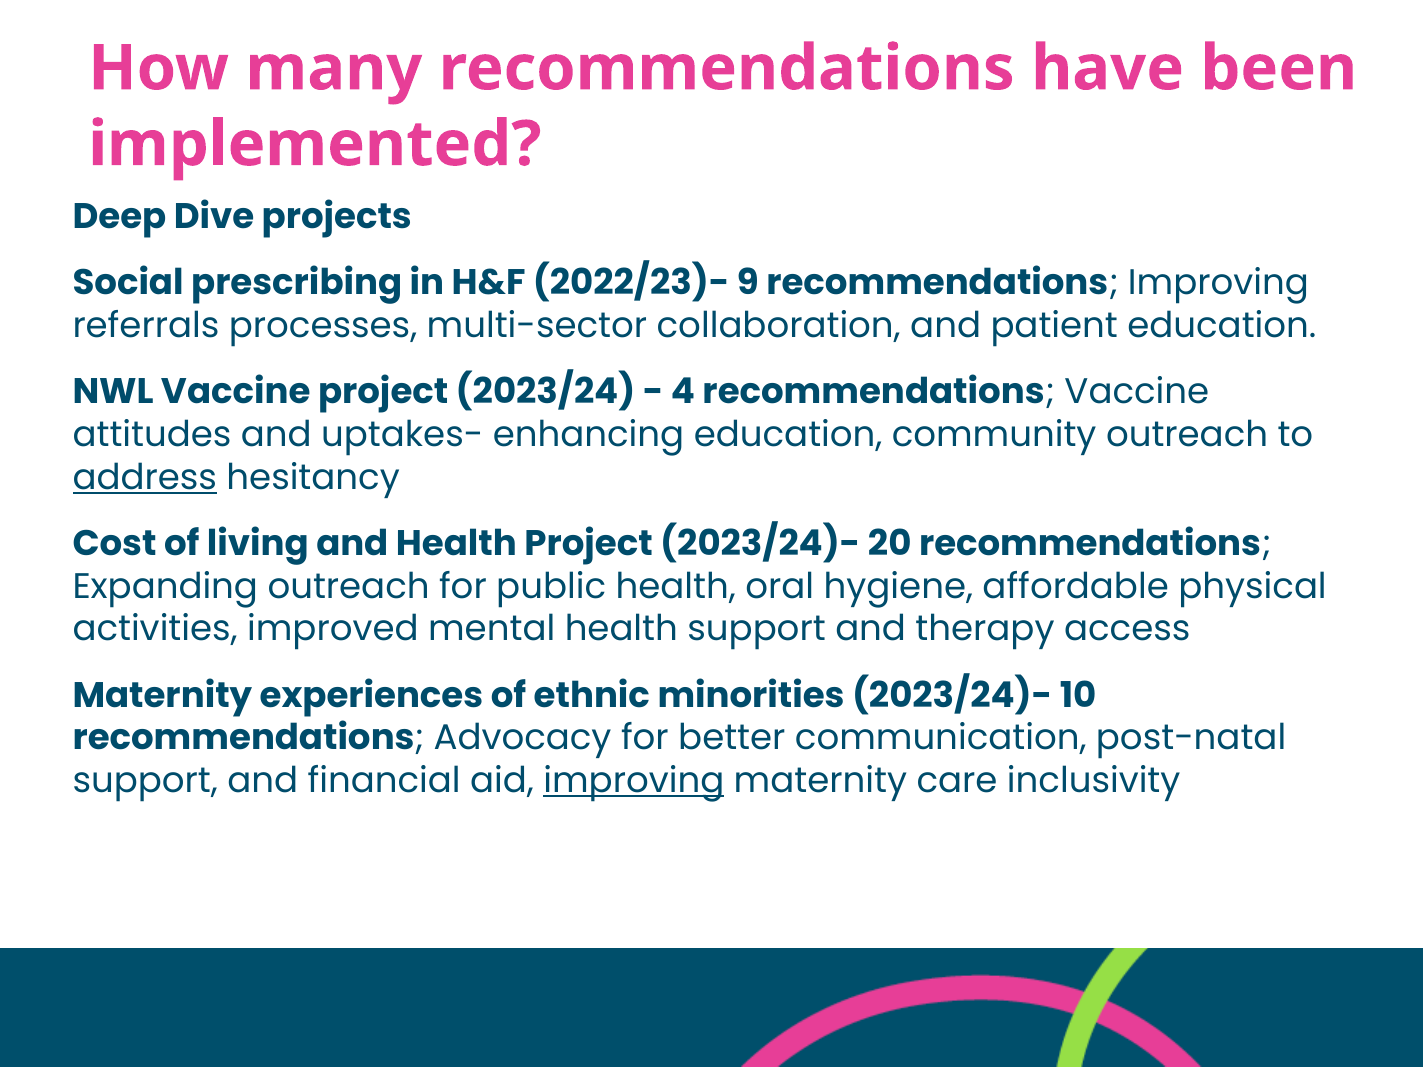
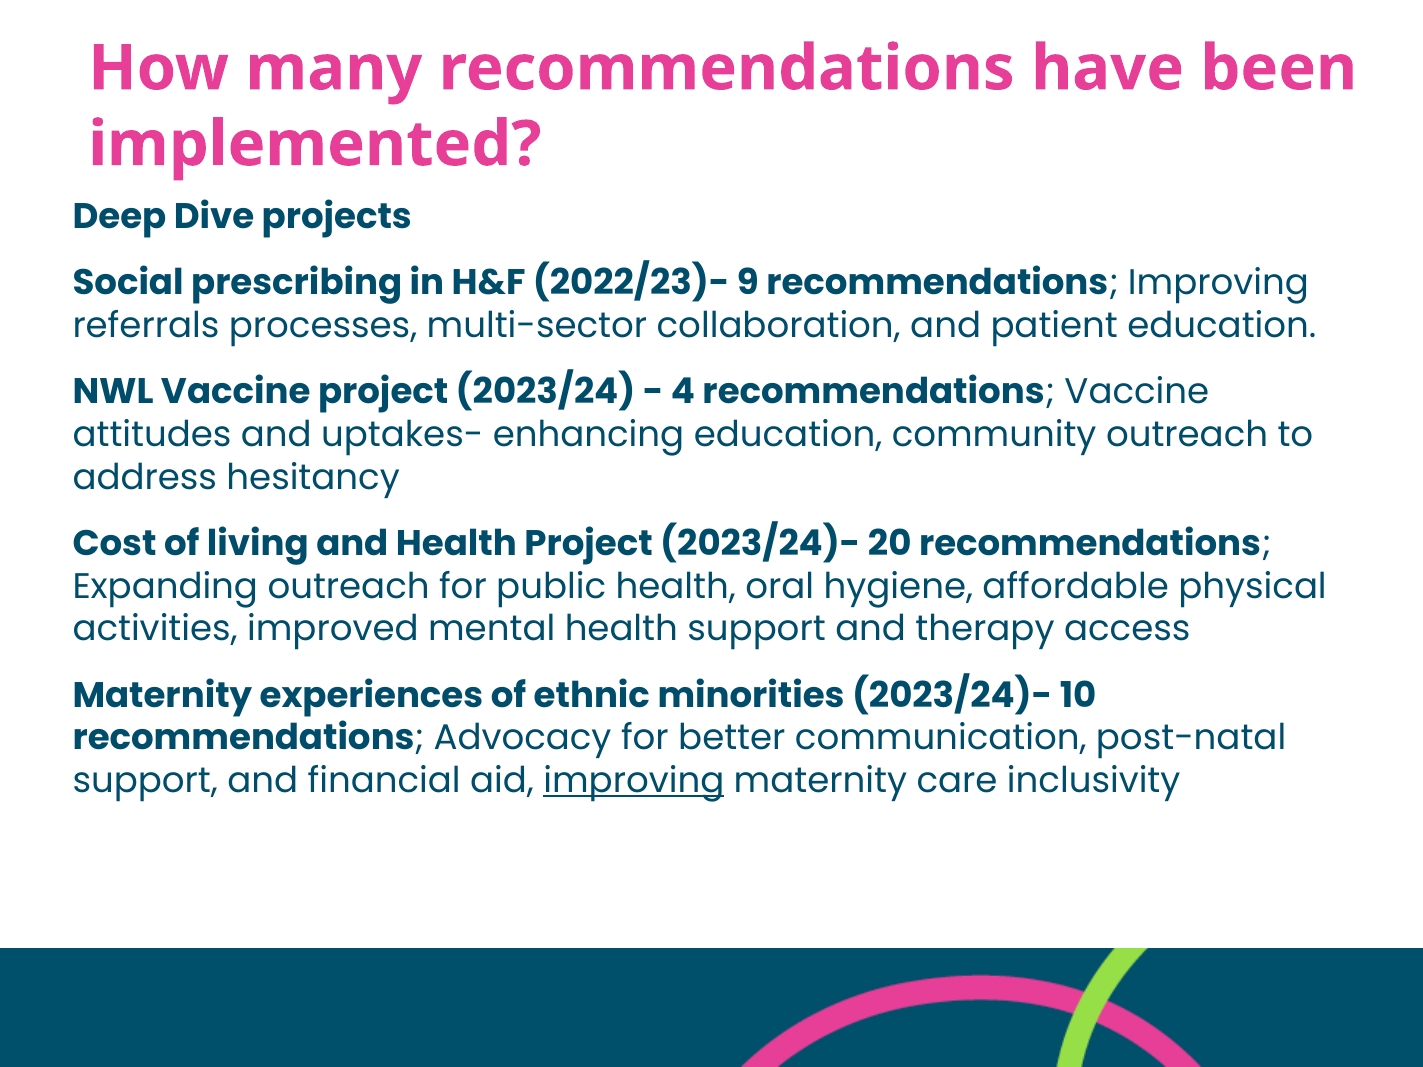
address underline: present -> none (145, 477)
